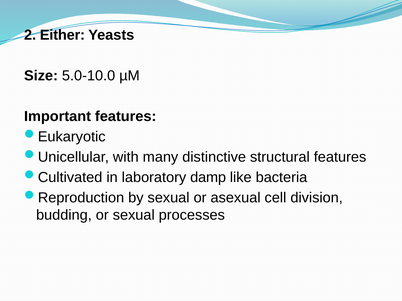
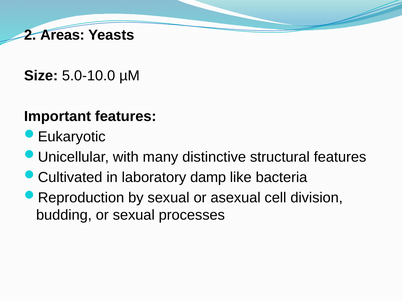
Either: Either -> Areas (62, 35)
